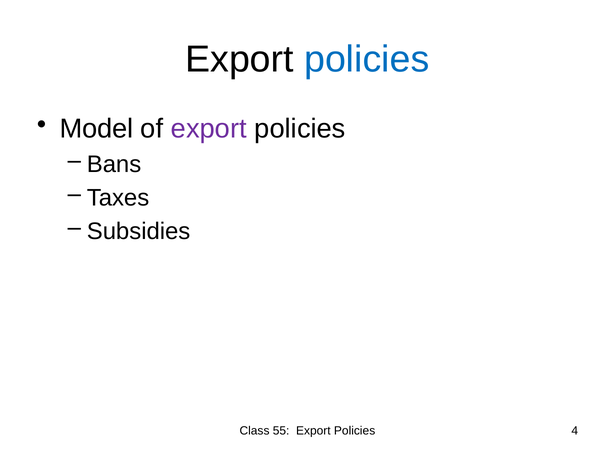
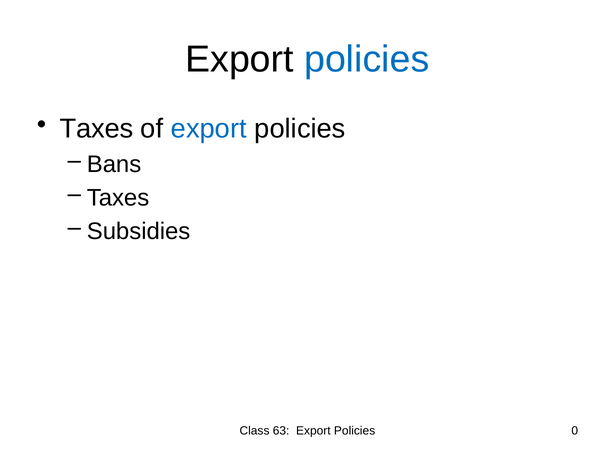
Model: Model -> Taxes (97, 129)
export colour: purple -> blue (209, 129)
55: 55 -> 63 (281, 431)
4: 4 -> 0 (575, 431)
